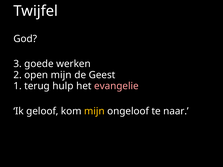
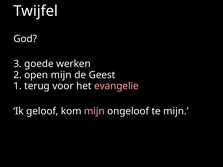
hulp: hulp -> voor (63, 86)
mijn colour: yellow -> pink (94, 111)
te naar: naar -> mijn (176, 111)
